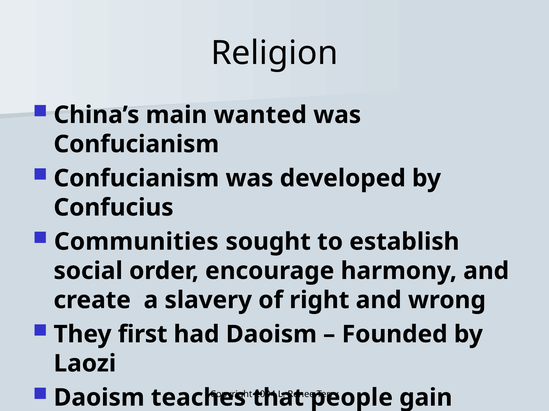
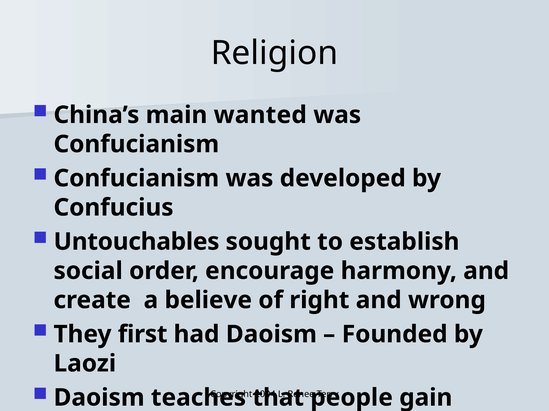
Communities: Communities -> Untouchables (137, 242)
slavery: slavery -> believe (208, 301)
